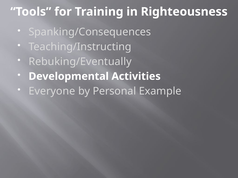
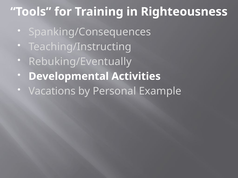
Everyone: Everyone -> Vacations (52, 91)
